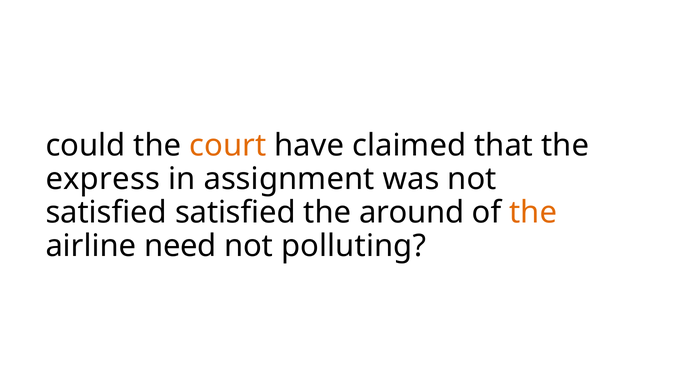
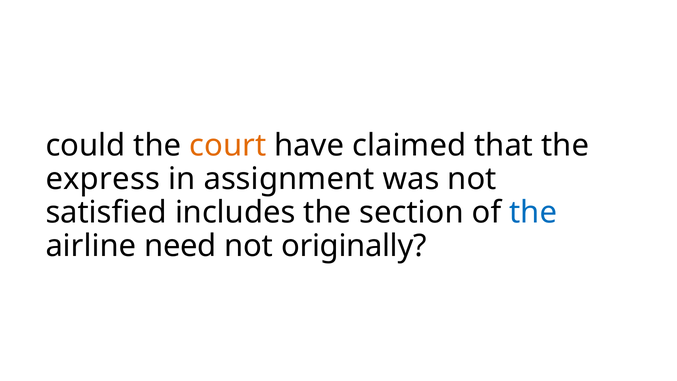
satisfied satisfied: satisfied -> includes (235, 212)
around: around -> section (412, 212)
the colour: orange -> blue (533, 212)
polluting: polluting -> originally (354, 246)
